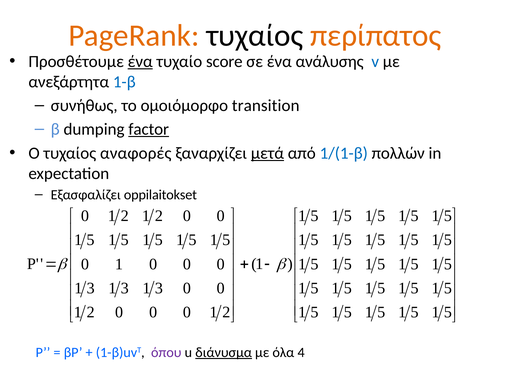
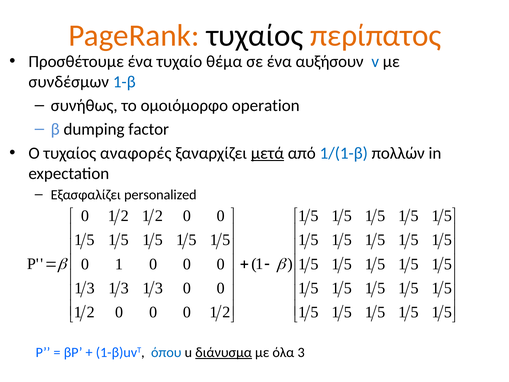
ένα underline: present -> none (140, 61)
score: score -> θέμα (224, 61)
ανάλυσης: ανάλυσης -> αυξήσουν (330, 61)
ανεξάρτητα: ανεξάρτητα -> συνδέσμων (69, 82)
transition: transition -> operation (266, 105)
factor underline: present -> none (149, 129)
oppilaitokset: oppilaitokset -> personalized (160, 195)
όπου colour: purple -> blue (166, 352)
όλα 4: 4 -> 3 (301, 352)
